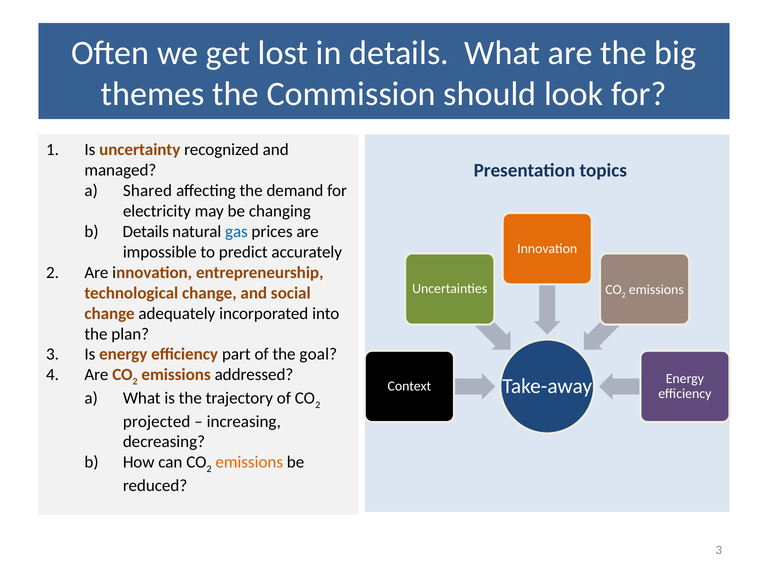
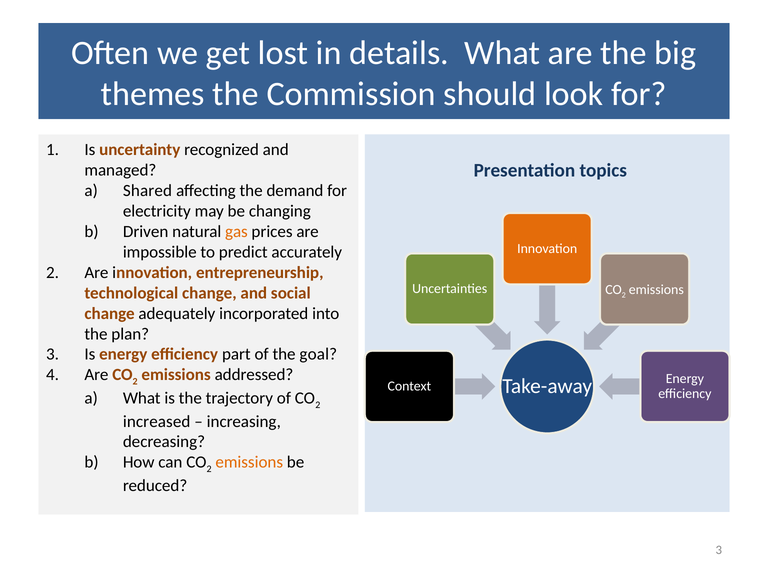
Details: Details -> Driven (146, 232)
gas colour: blue -> orange (236, 232)
projected: projected -> increased (157, 421)
